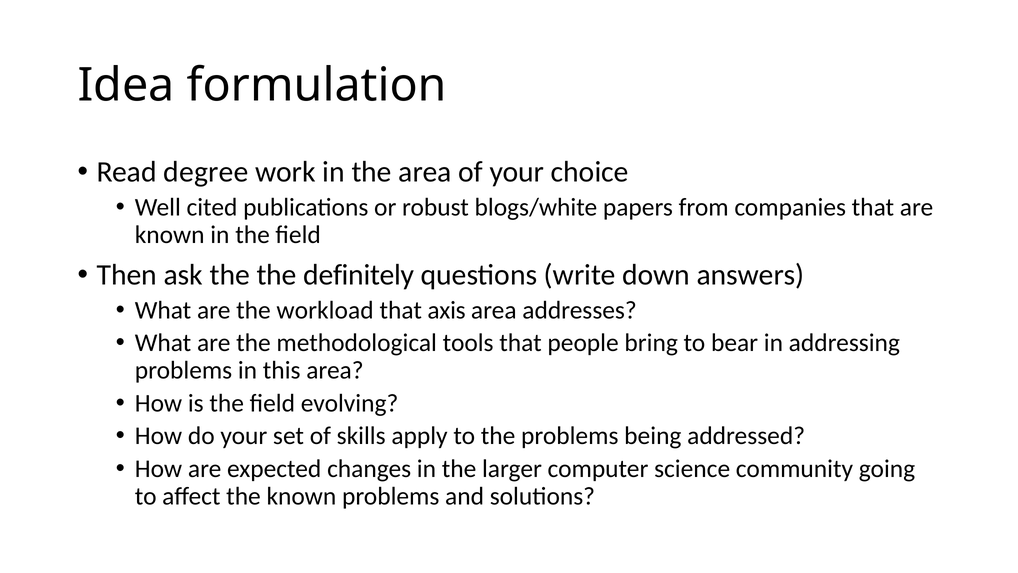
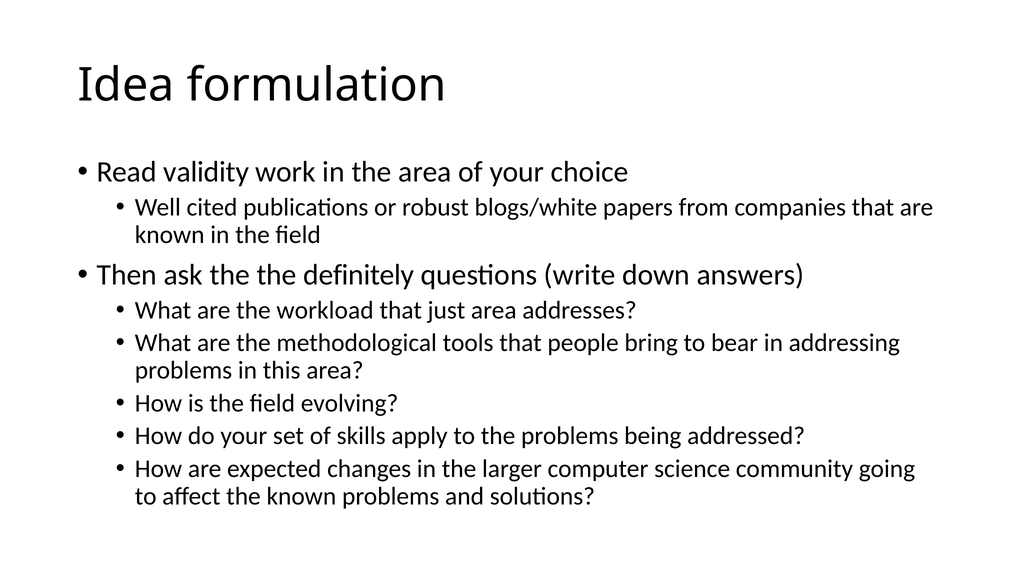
degree: degree -> validity (206, 172)
axis: axis -> just (446, 310)
